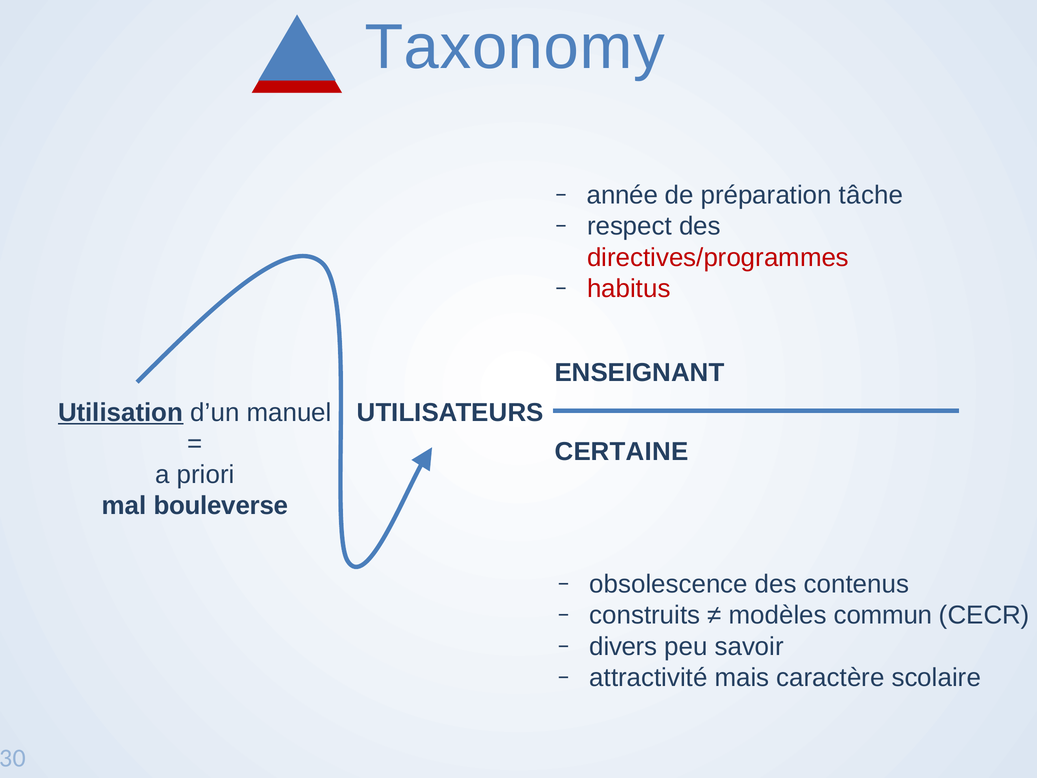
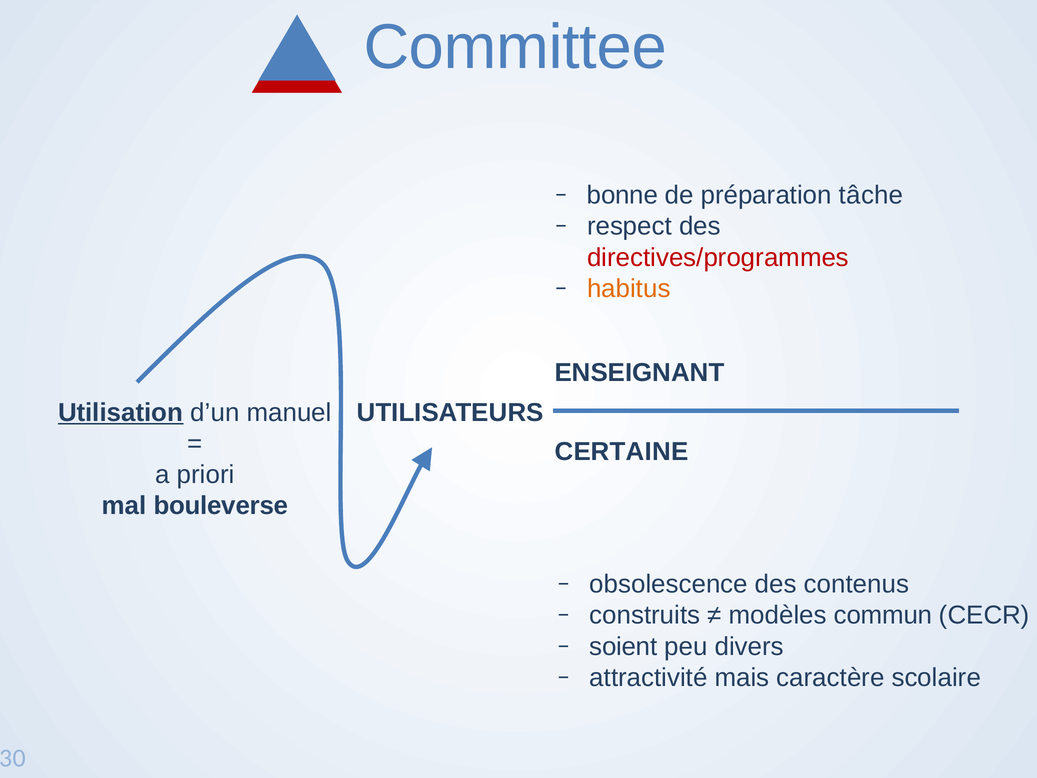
Taxonomy: Taxonomy -> Committee (515, 48)
année: année -> bonne (622, 195)
habitus colour: red -> orange (629, 289)
divers: divers -> soient (623, 646)
savoir: savoir -> divers (749, 646)
